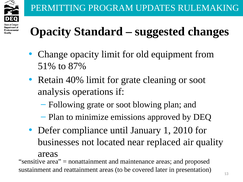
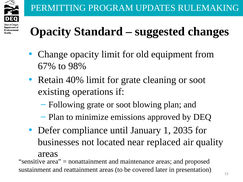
51%: 51% -> 67% (47, 66)
87%: 87% -> 98% (77, 66)
analysis: analysis -> existing (54, 92)
2010: 2010 -> 2035 (183, 130)
